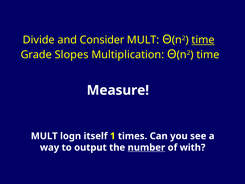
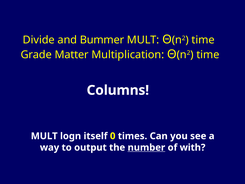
Consider: Consider -> Bummer (102, 40)
time underline: present -> none (203, 40)
Slopes: Slopes -> Matter (72, 55)
Measure: Measure -> Columns (118, 90)
1: 1 -> 0 (113, 136)
